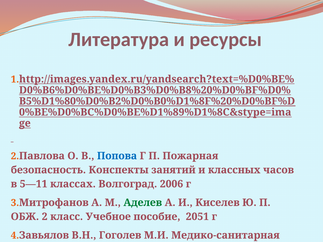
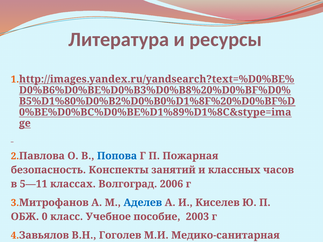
Аделев colour: green -> blue (143, 203)
2: 2 -> 0 (45, 217)
2051: 2051 -> 2003 (197, 217)
